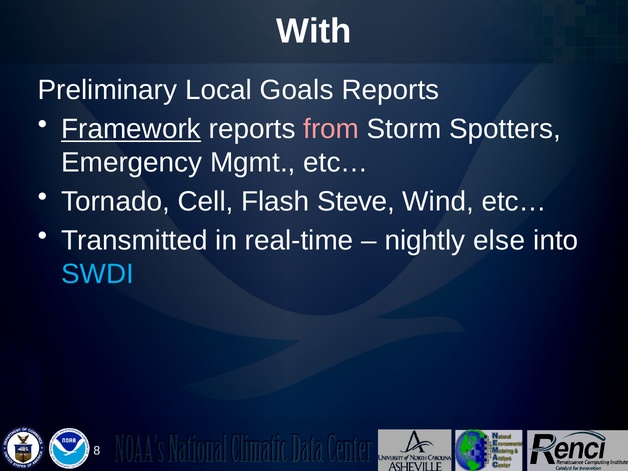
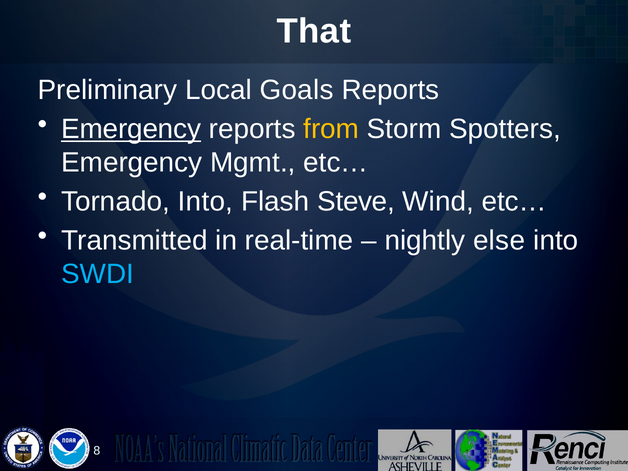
With: With -> That (314, 31)
Framework: Framework -> Emergency (131, 129)
from colour: pink -> yellow (331, 129)
Tornado Cell: Cell -> Into (205, 202)
